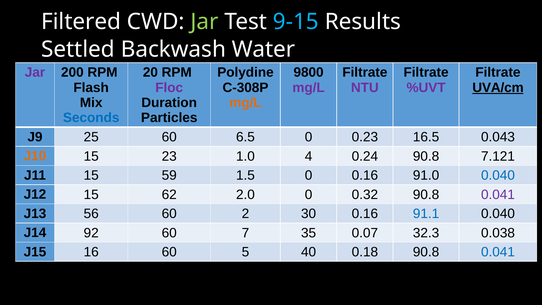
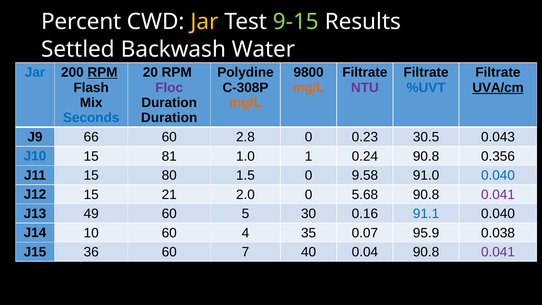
Filtered: Filtered -> Percent (81, 22)
Jar colour: light green -> yellow (205, 22)
9-15 colour: light blue -> light green (296, 22)
Jar colour: purple -> blue (35, 72)
RPM underline: none -> present (102, 72)
mg/L colour: purple -> orange (309, 88)
%UVT colour: purple -> blue (426, 88)
Particles: Particles -> Duration (169, 118)
25: 25 -> 66 (91, 137)
6.5: 6.5 -> 2.8 (245, 137)
16.5: 16.5 -> 30.5 (426, 137)
J10 colour: orange -> blue (35, 156)
23: 23 -> 81 (169, 156)
4: 4 -> 1 (309, 156)
7.121: 7.121 -> 0.356 (498, 156)
59: 59 -> 80 (169, 175)
0 0.16: 0.16 -> 9.58 (365, 175)
62: 62 -> 21 (169, 195)
0.32: 0.32 -> 5.68 (365, 195)
56: 56 -> 49 (91, 214)
2: 2 -> 5 (245, 214)
92: 92 -> 10 (91, 233)
7: 7 -> 4 (245, 233)
32.3: 32.3 -> 95.9 (426, 233)
16: 16 -> 36 (91, 252)
5: 5 -> 7 (245, 252)
0.18: 0.18 -> 0.04 (365, 252)
0.041 colour: blue -> purple (498, 252)
